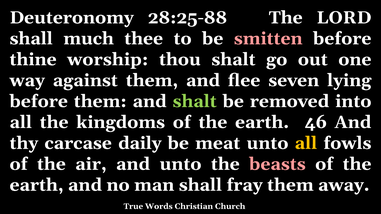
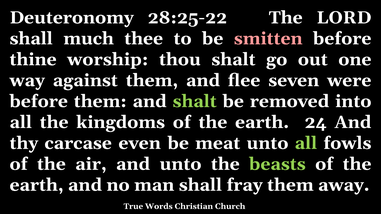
28:25-88: 28:25-88 -> 28:25-22 (187, 18)
lying: lying -> were (349, 81)
46: 46 -> 24 (316, 122)
daily: daily -> even (140, 143)
all colour: yellow -> light green (306, 143)
beasts colour: pink -> light green (277, 164)
